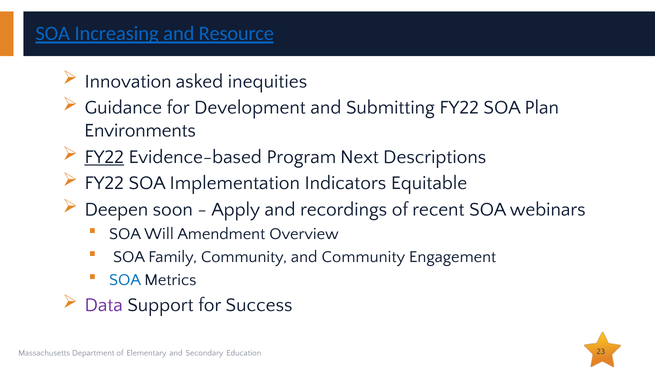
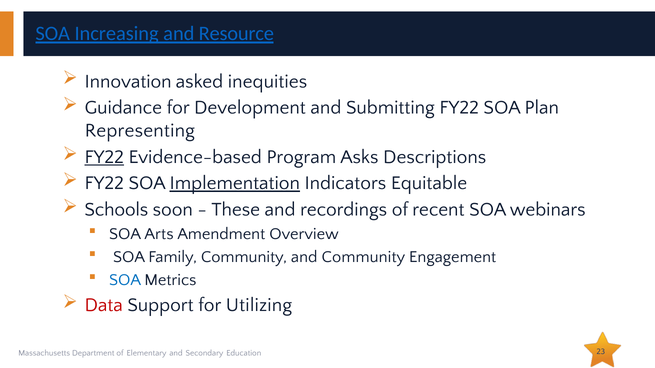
Environments: Environments -> Representing (140, 131)
Next: Next -> Asks (359, 157)
Implementation underline: none -> present (235, 183)
Deepen: Deepen -> Schools (116, 210)
Apply: Apply -> These (236, 210)
Will: Will -> Arts (159, 234)
Data colour: purple -> red (104, 305)
Success: Success -> Utilizing (259, 305)
